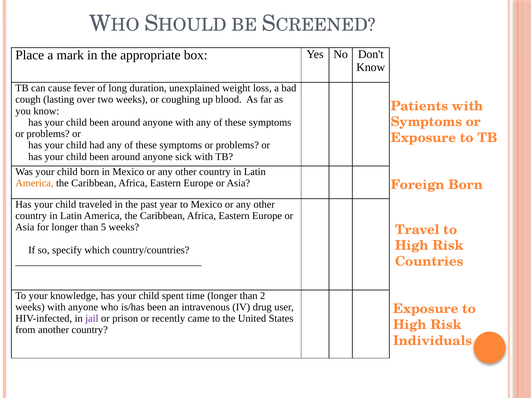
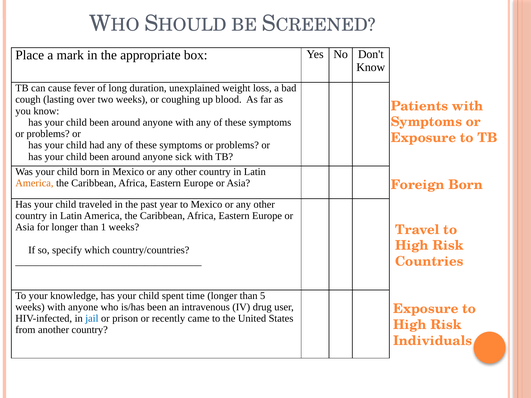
5: 5 -> 1 (103, 227)
2: 2 -> 5 (263, 296)
jail colour: purple -> blue (92, 319)
